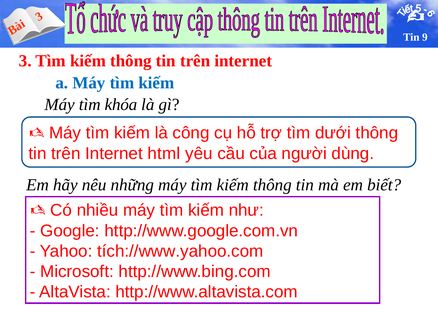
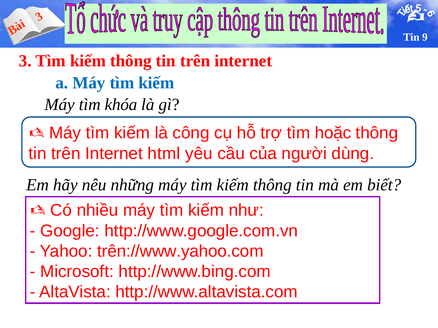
dưới: dưới -> hoặc (333, 133)
tích://www.yahoo.com: tích://www.yahoo.com -> trên://www.yahoo.com (180, 252)
